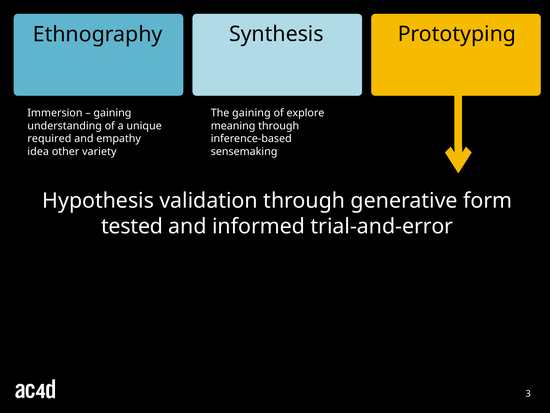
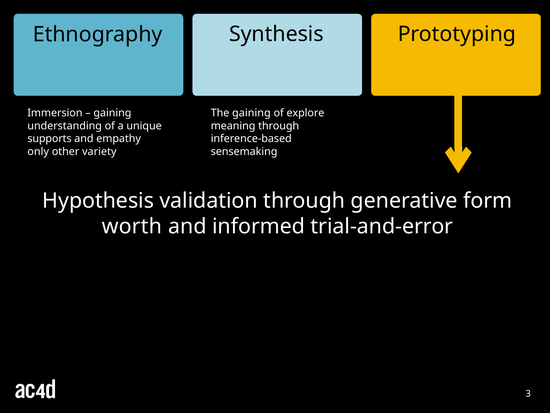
required: required -> supports (49, 139)
idea: idea -> only (38, 151)
tested: tested -> worth (132, 226)
